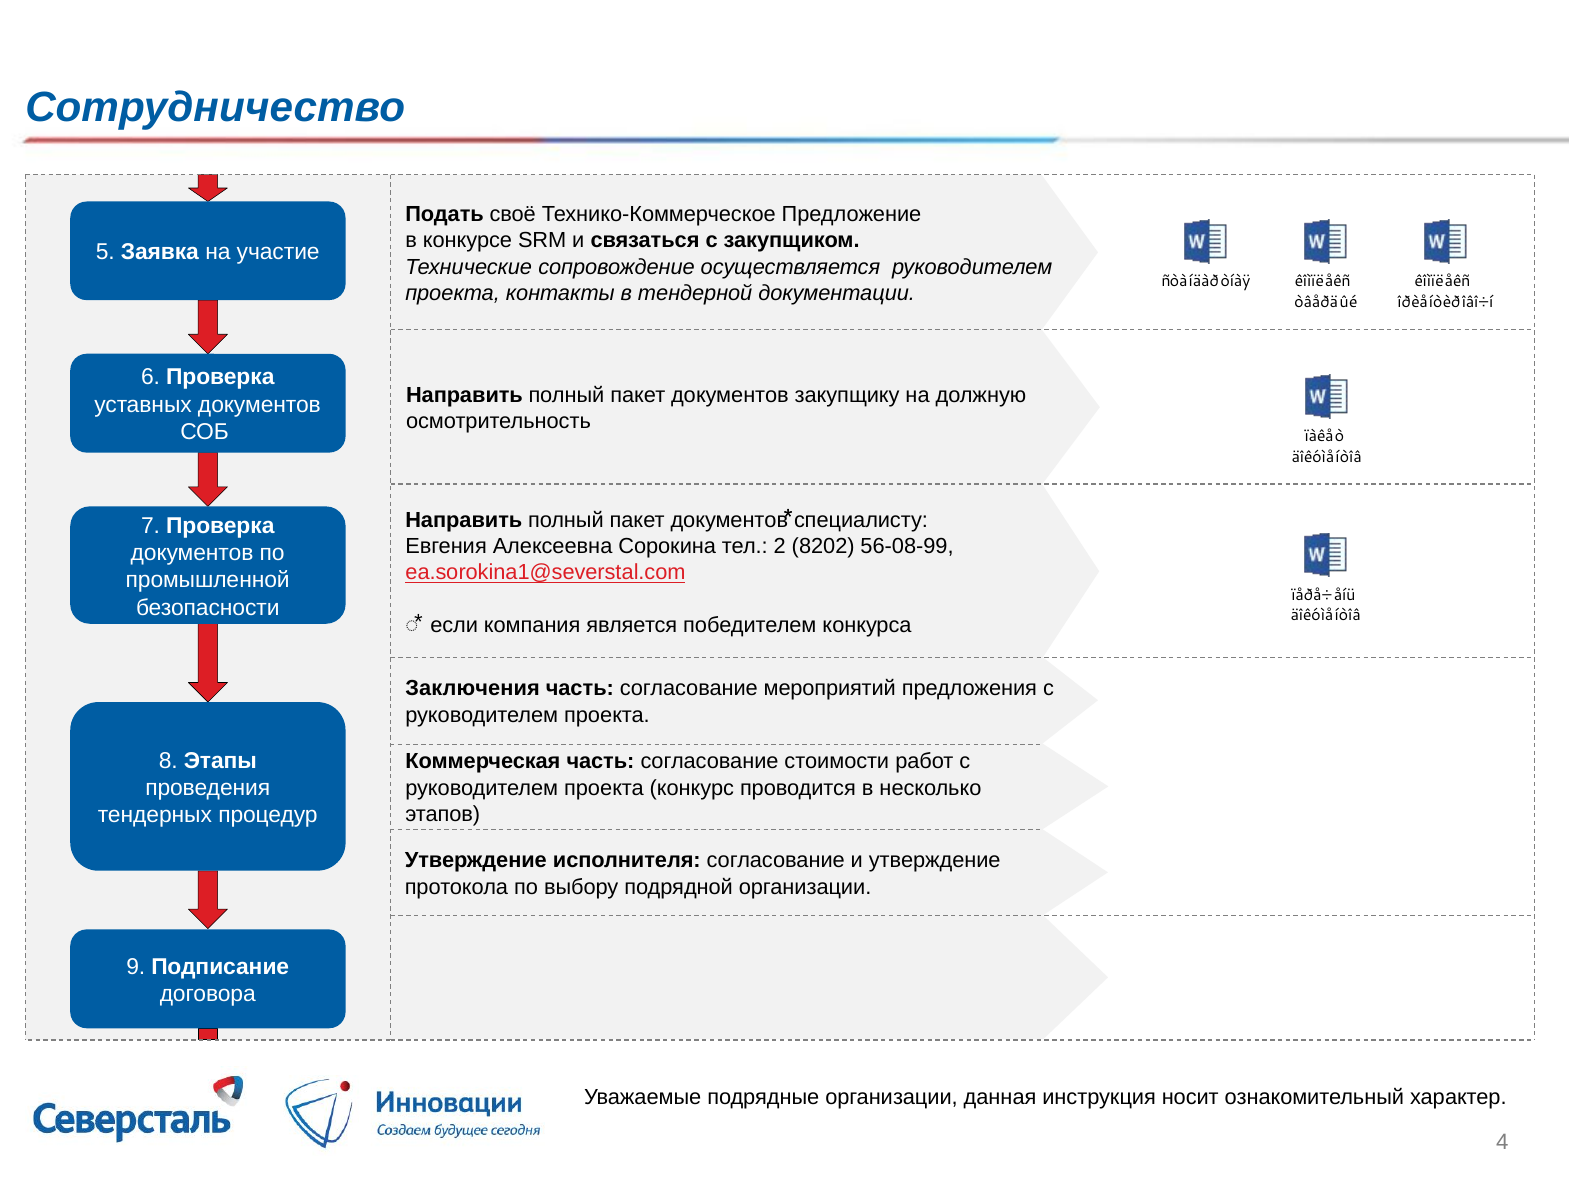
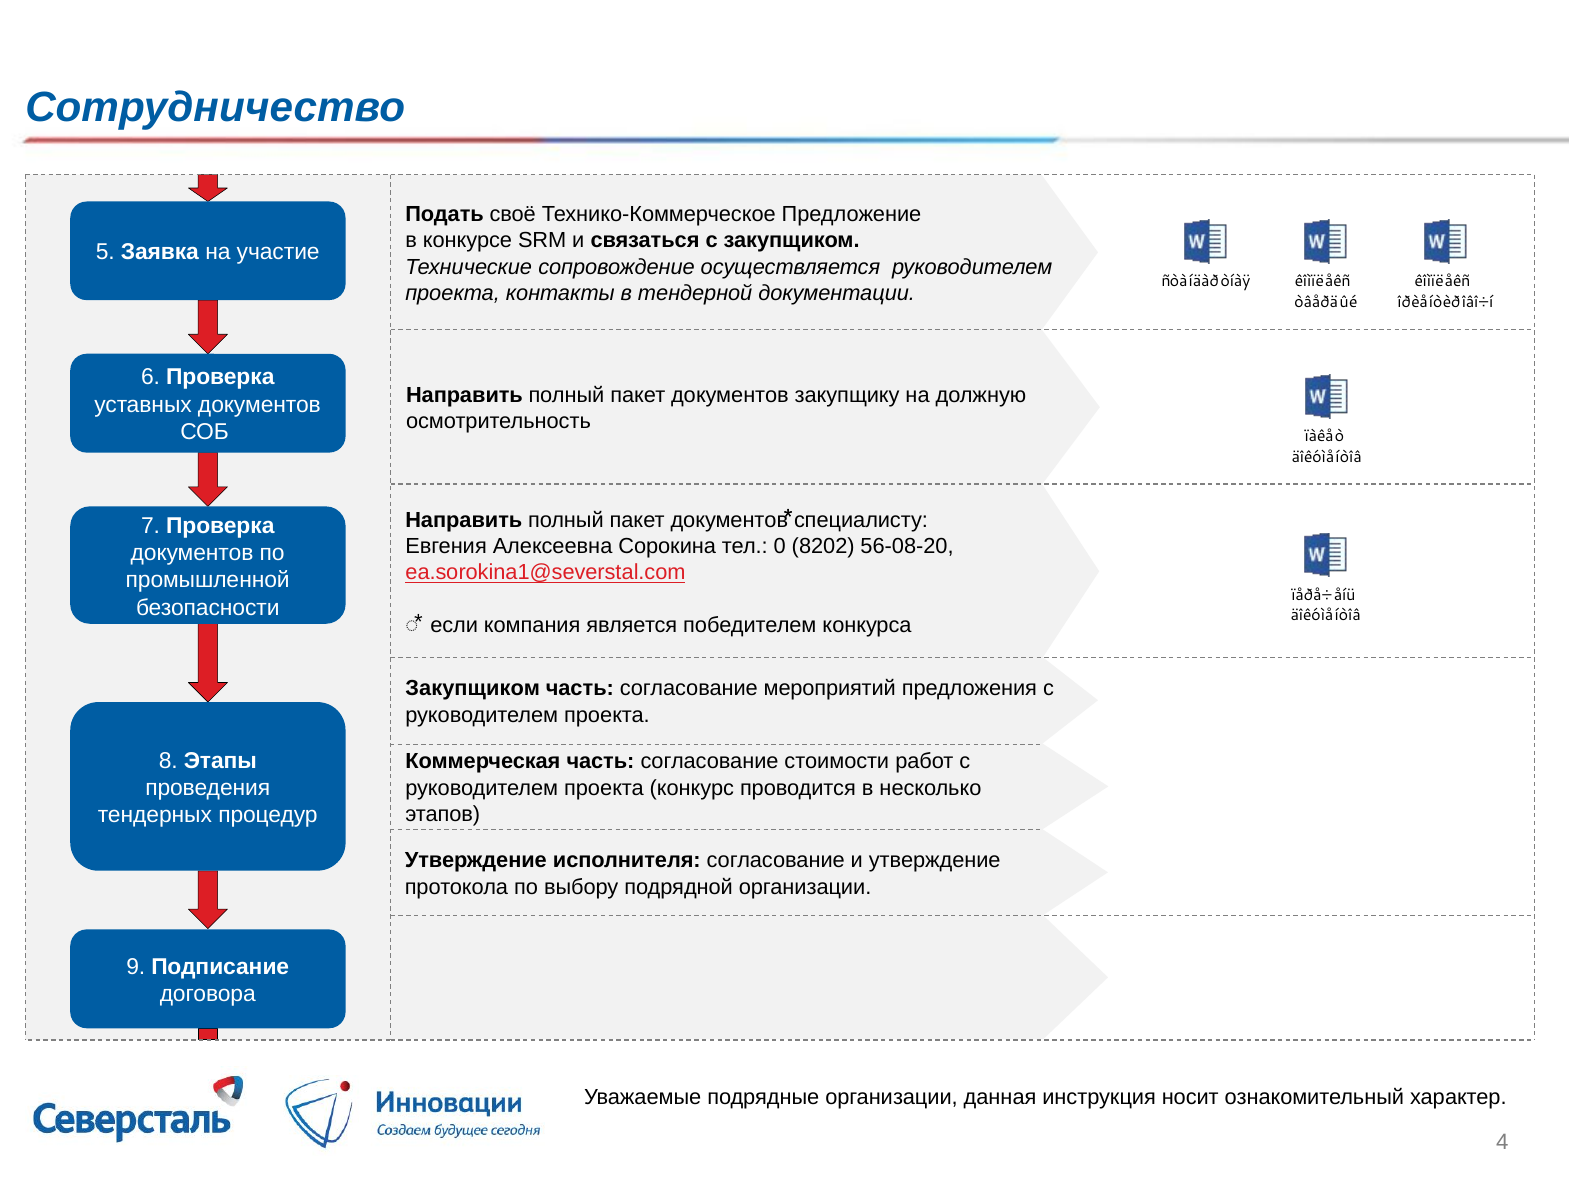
2: 2 -> 0 (780, 546)
56-08-99: 56-08-99 -> 56-08-20 (907, 546)
Заключения: Заключения -> Закупщиком (473, 689)
